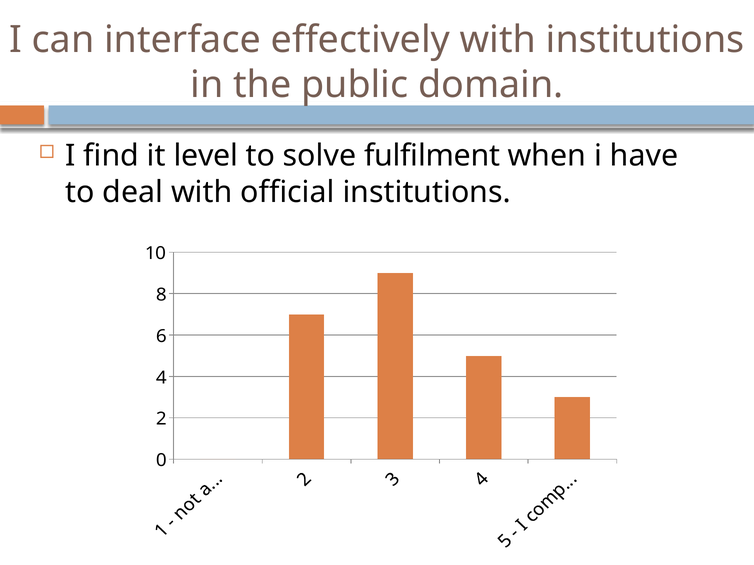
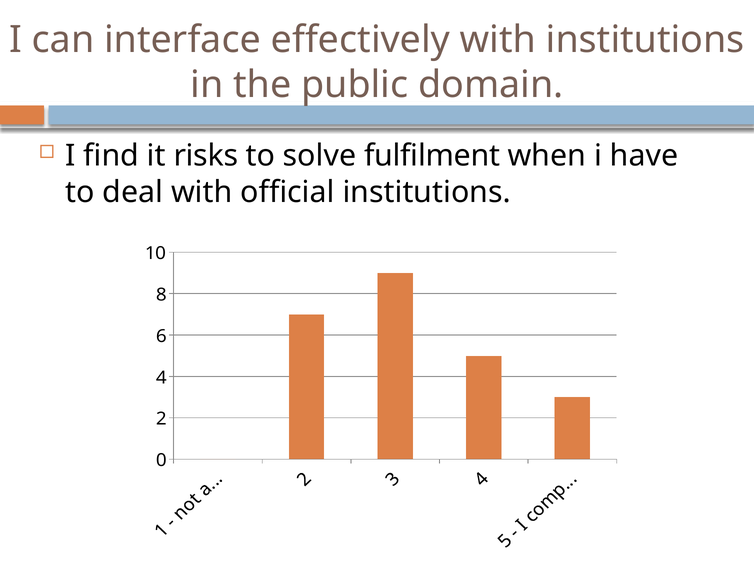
level: level -> risks (206, 156)
